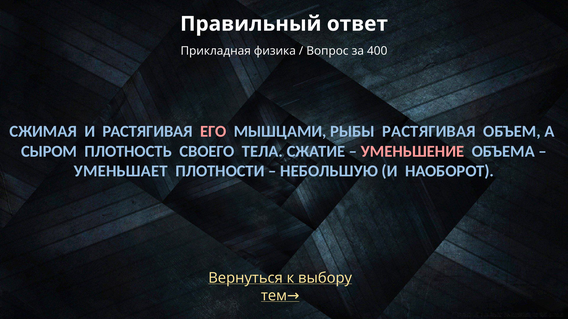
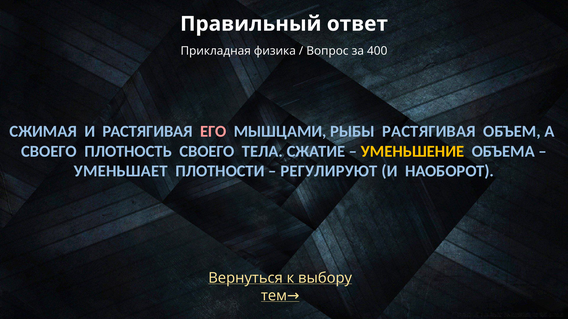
СЫРОМ: СЫРОМ -> СВОЕГО (49, 152)
УМЕНЬШЕНИЕ colour: pink -> yellow (413, 152)
НЕБОЛЬШУЮ: НЕБОЛЬШУЮ -> РЕГУЛИРУЮТ (329, 171)
